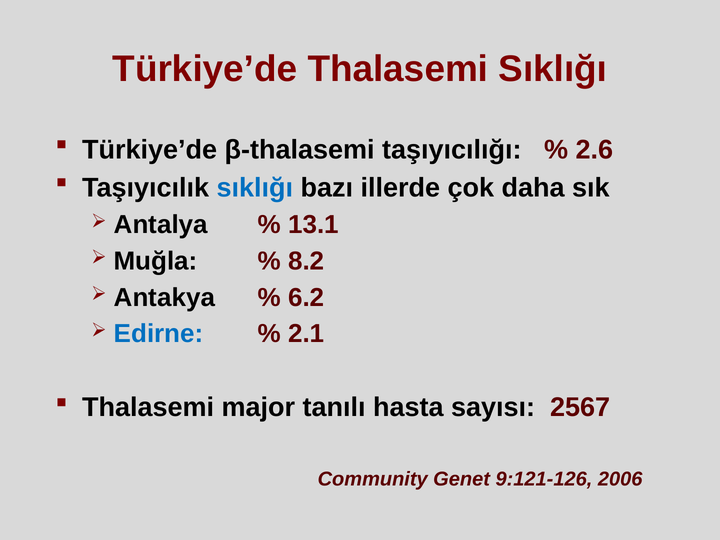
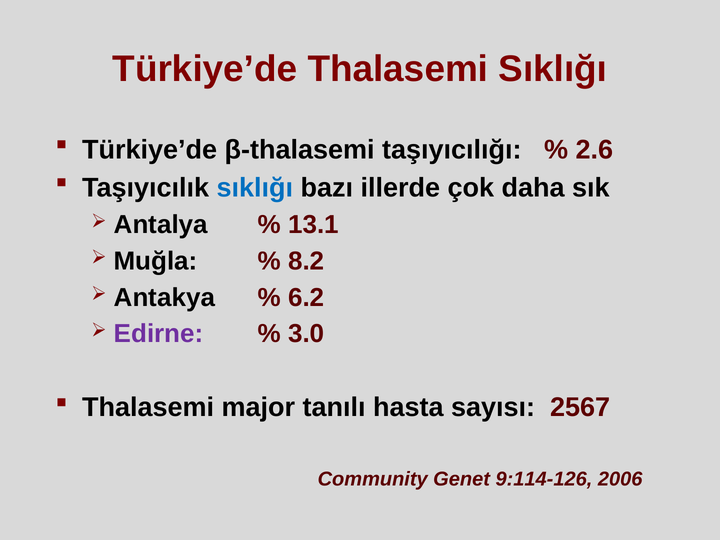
Edirne colour: blue -> purple (159, 334)
2.1: 2.1 -> 3.0 (306, 334)
9:121-126: 9:121-126 -> 9:114-126 (544, 479)
